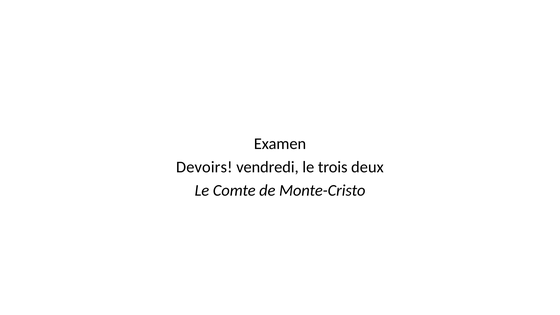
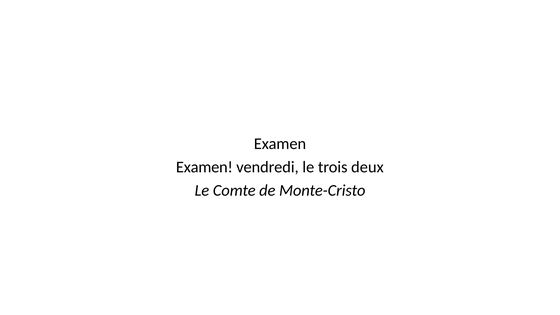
Devoirs: Devoirs -> Examen (204, 167)
